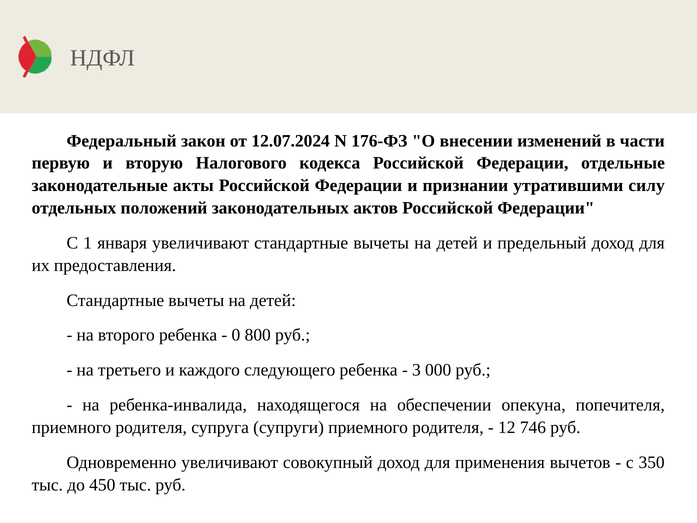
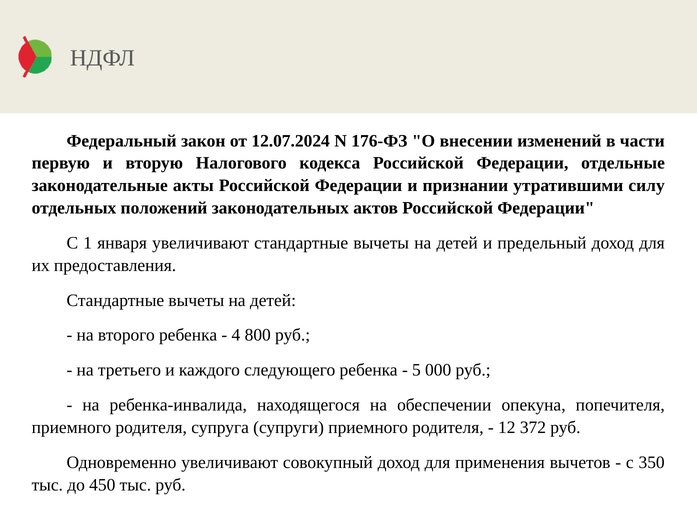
0: 0 -> 4 (236, 335)
3: 3 -> 5 (416, 370)
746: 746 -> 372 (533, 427)
